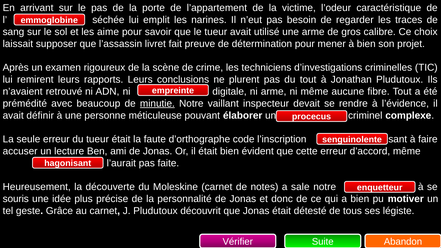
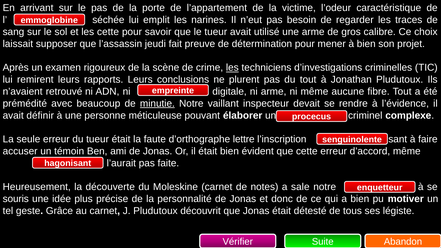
les aime: aime -> cette (108, 32)
livret: livret -> jeudi (155, 44)
les underline: none -> present (232, 68)
code: code -> lettre (244, 139)
lecture: lecture -> témoin (69, 151)
